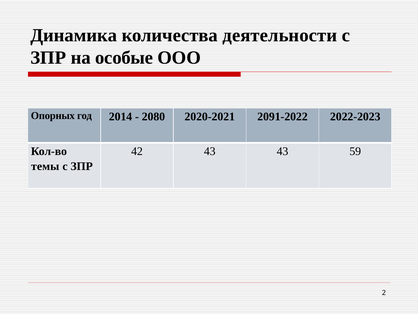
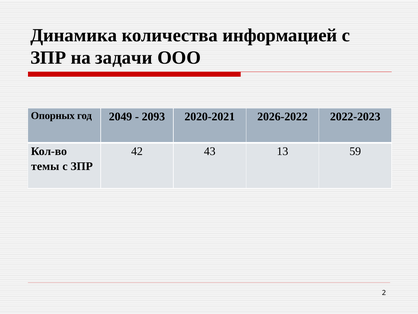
деятельности: деятельности -> информацией (280, 35)
особые: особые -> задачи (124, 58)
2014: 2014 -> 2049 (121, 116)
2080: 2080 -> 2093 (153, 116)
2091-2022: 2091-2022 -> 2026-2022 (282, 116)
43 43: 43 -> 13 (282, 151)
